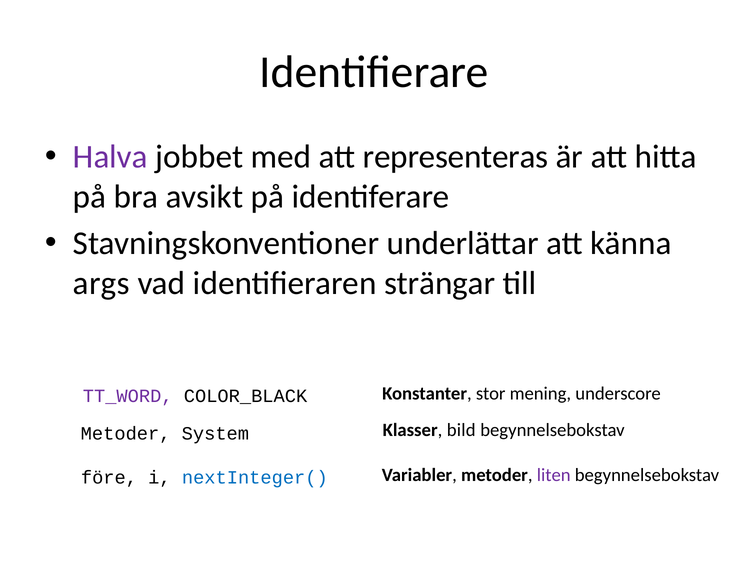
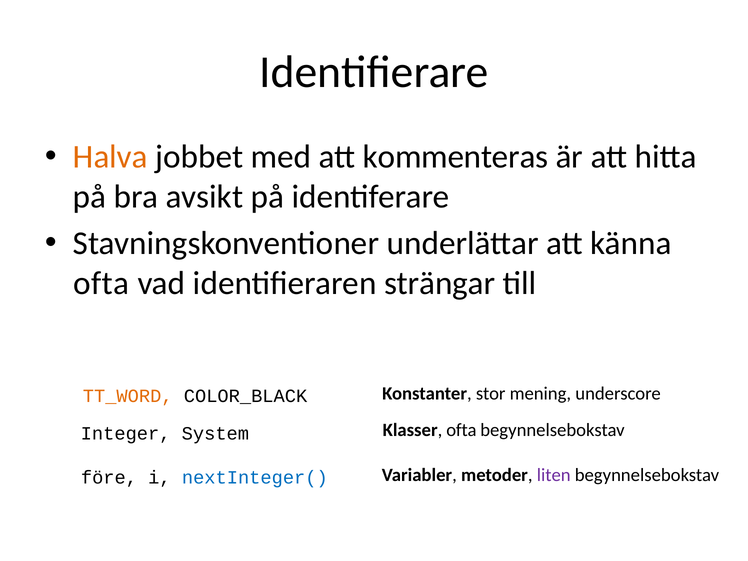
Halva colour: purple -> orange (110, 157)
representeras: representeras -> kommenteras (456, 157)
args: args -> ofta (101, 283)
TT_WORD colour: purple -> orange (128, 396)
Klasser bild: bild -> ofta (461, 430)
Metoder: Metoder -> Integer (126, 434)
